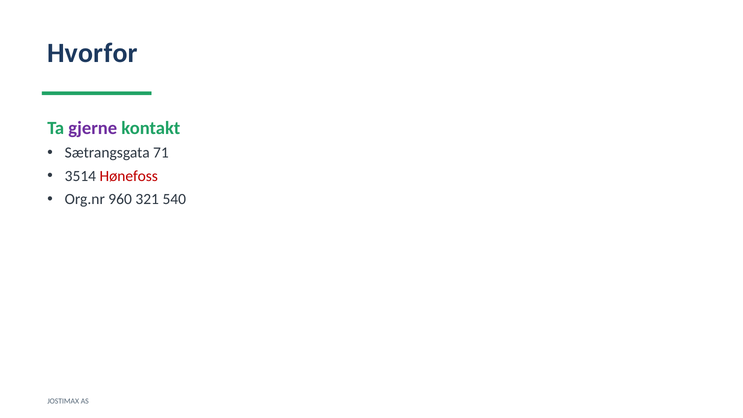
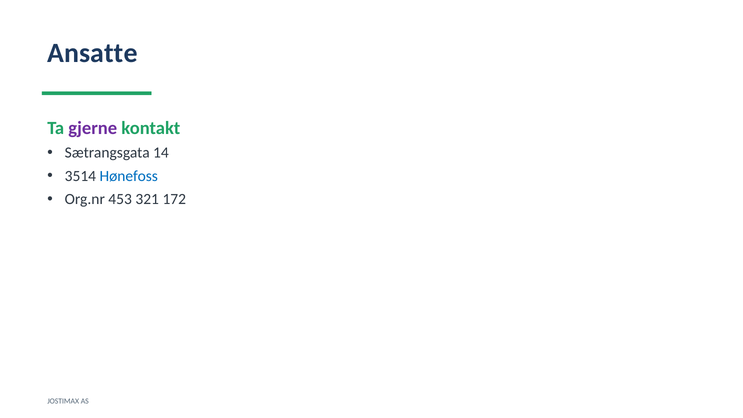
Hvorfor: Hvorfor -> Ansatte (92, 53)
71: 71 -> 14 (161, 153)
Hønefoss colour: red -> blue (129, 176)
960: 960 -> 453 (120, 199)
540: 540 -> 172 (174, 199)
